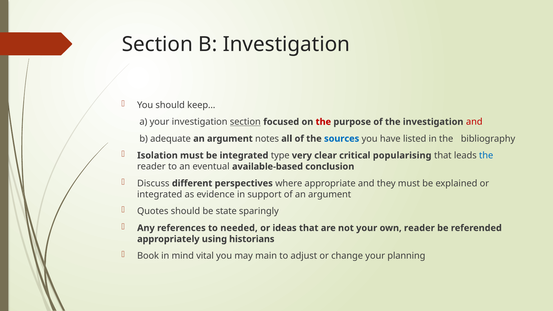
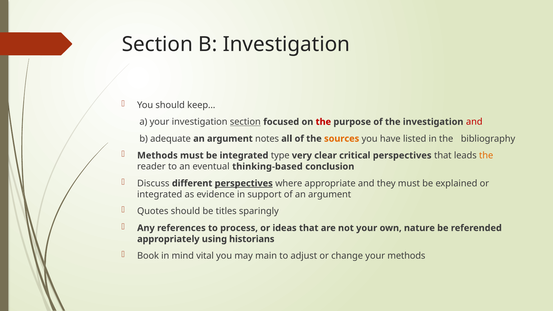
sources colour: blue -> orange (342, 139)
Isolation: Isolation -> Methods (157, 155)
critical popularising: popularising -> perspectives (402, 155)
the colour: blue -> orange (486, 155)
available-based: available-based -> thinking-based (267, 167)
perspectives underline: none -> present (244, 183)
state: state -> titles (226, 211)
needed: needed -> process (239, 228)
own reader: reader -> nature (419, 228)
your planning: planning -> methods (406, 256)
